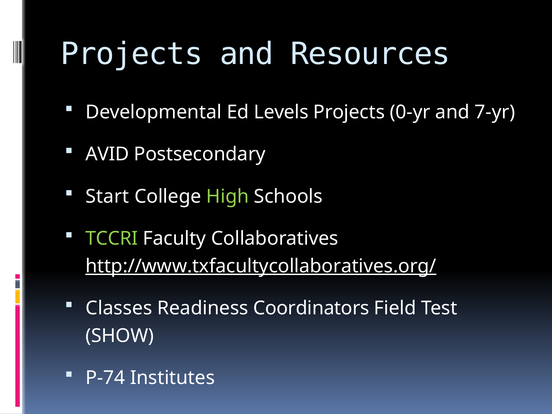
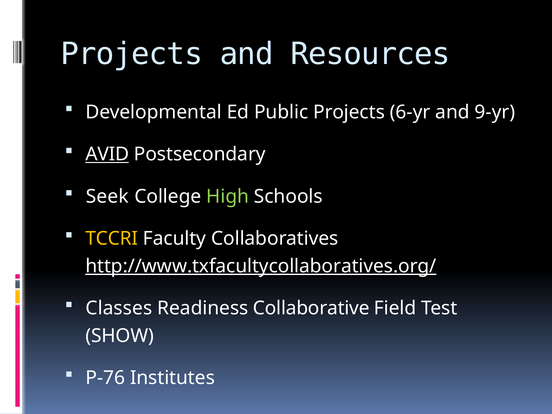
Levels: Levels -> Public (281, 112)
0-yr: 0-yr -> 6-yr (410, 112)
7-yr: 7-yr -> 9-yr (495, 112)
AVID underline: none -> present (107, 154)
Start: Start -> Seek (107, 196)
TCCRI colour: light green -> yellow (112, 239)
Coordinators: Coordinators -> Collaborative (311, 308)
P-74: P-74 -> P-76 (105, 378)
